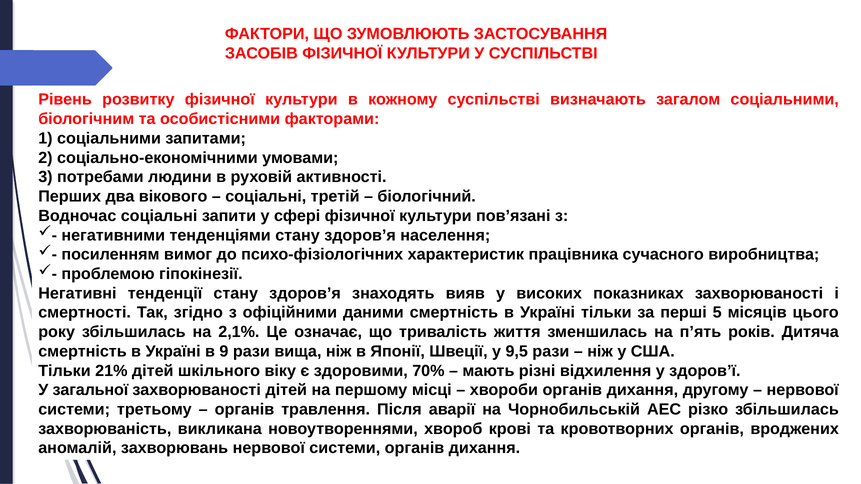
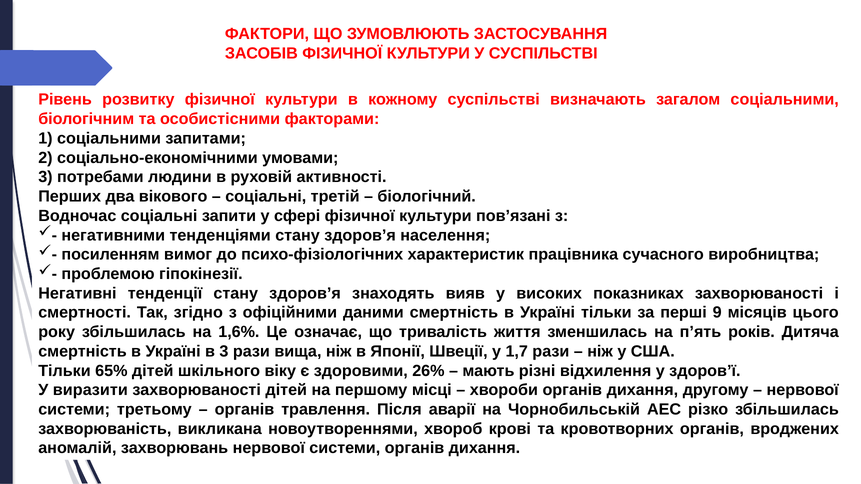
5: 5 -> 9 (717, 313)
2,1%: 2,1% -> 1,6% (239, 332)
в 9: 9 -> 3 (224, 352)
9,5: 9,5 -> 1,7 (517, 352)
21%: 21% -> 65% (111, 371)
70%: 70% -> 26% (428, 371)
загальної: загальної -> виразити (90, 390)
